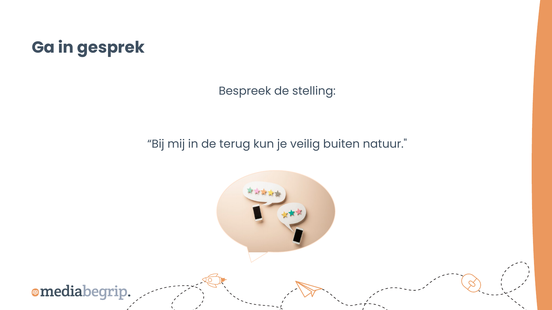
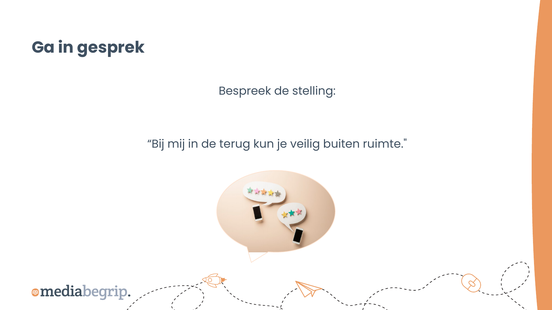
natuur: natuur -> ruimte (385, 144)
